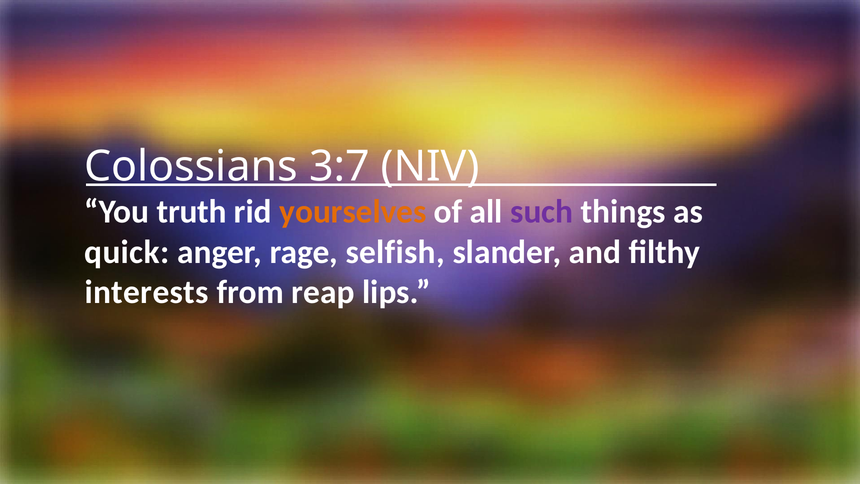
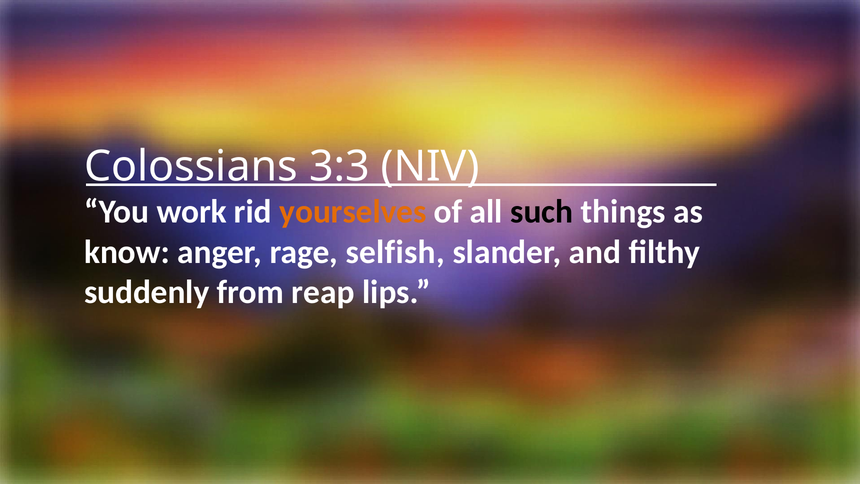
3:7: 3:7 -> 3:3 (339, 167)
truth: truth -> work (192, 212)
such colour: purple -> black (542, 212)
quick: quick -> know (127, 252)
interests: interests -> suddenly (147, 292)
